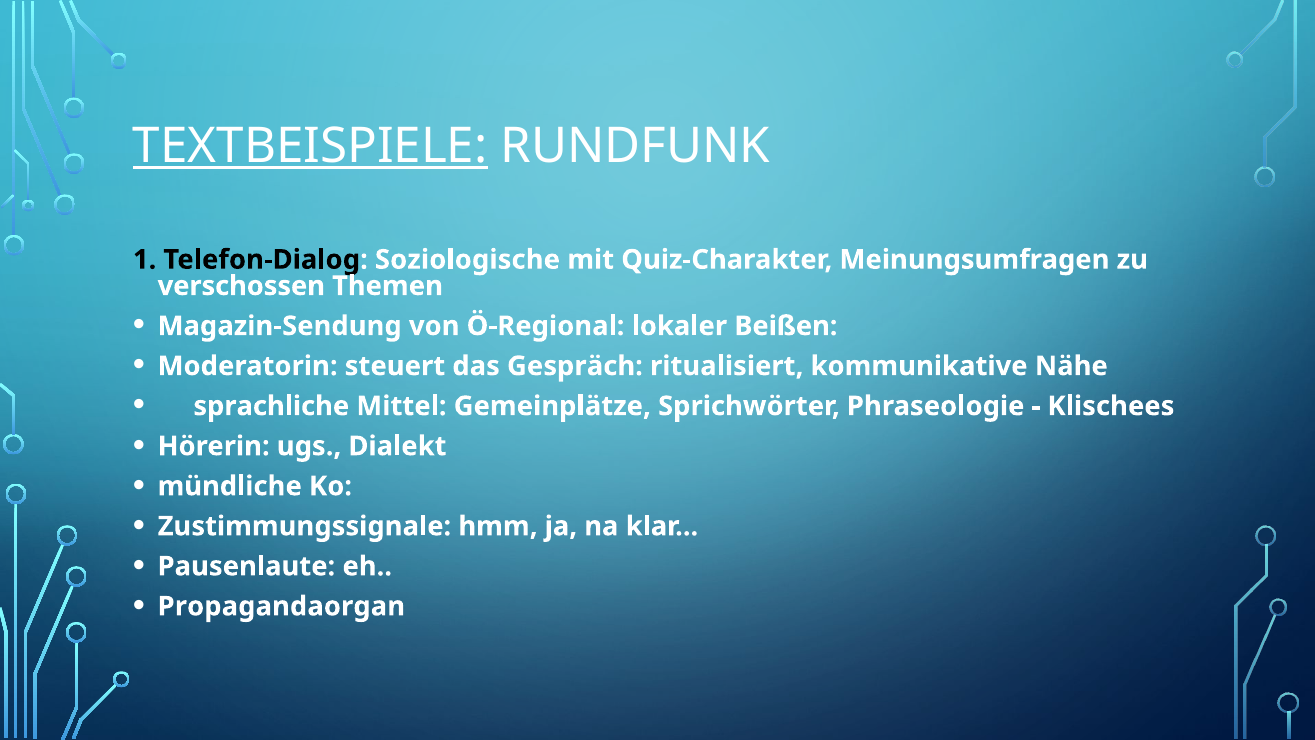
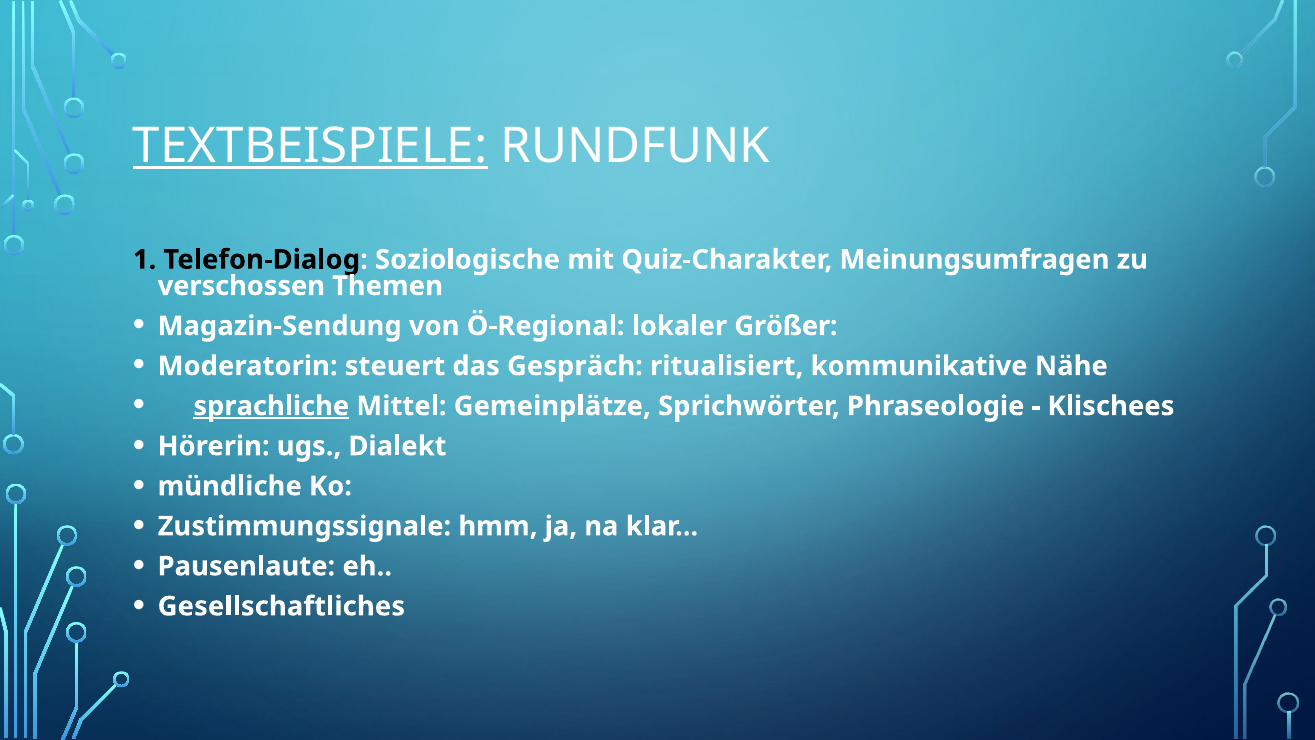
Beißen: Beißen -> Größer (786, 326)
sprachliche underline: none -> present (271, 406)
Propagandaorgan: Propagandaorgan -> Gesellschaftliches (281, 606)
